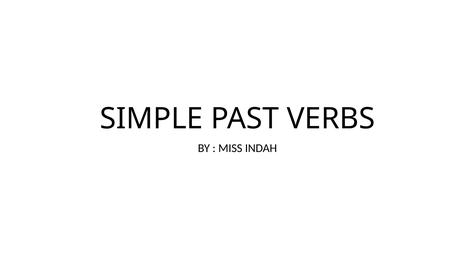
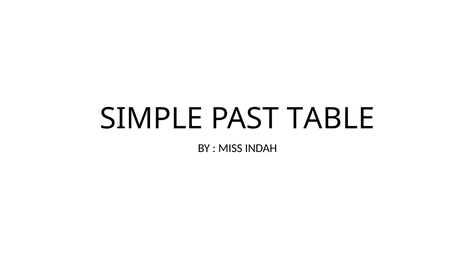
VERBS: VERBS -> TABLE (331, 119)
